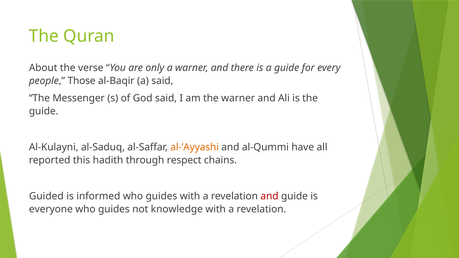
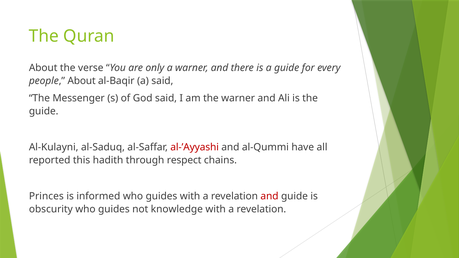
people Those: Those -> About (82, 81)
al-’Ayyashi colour: orange -> red (195, 147)
Guided: Guided -> Princes (46, 196)
everyone: everyone -> obscurity (51, 209)
